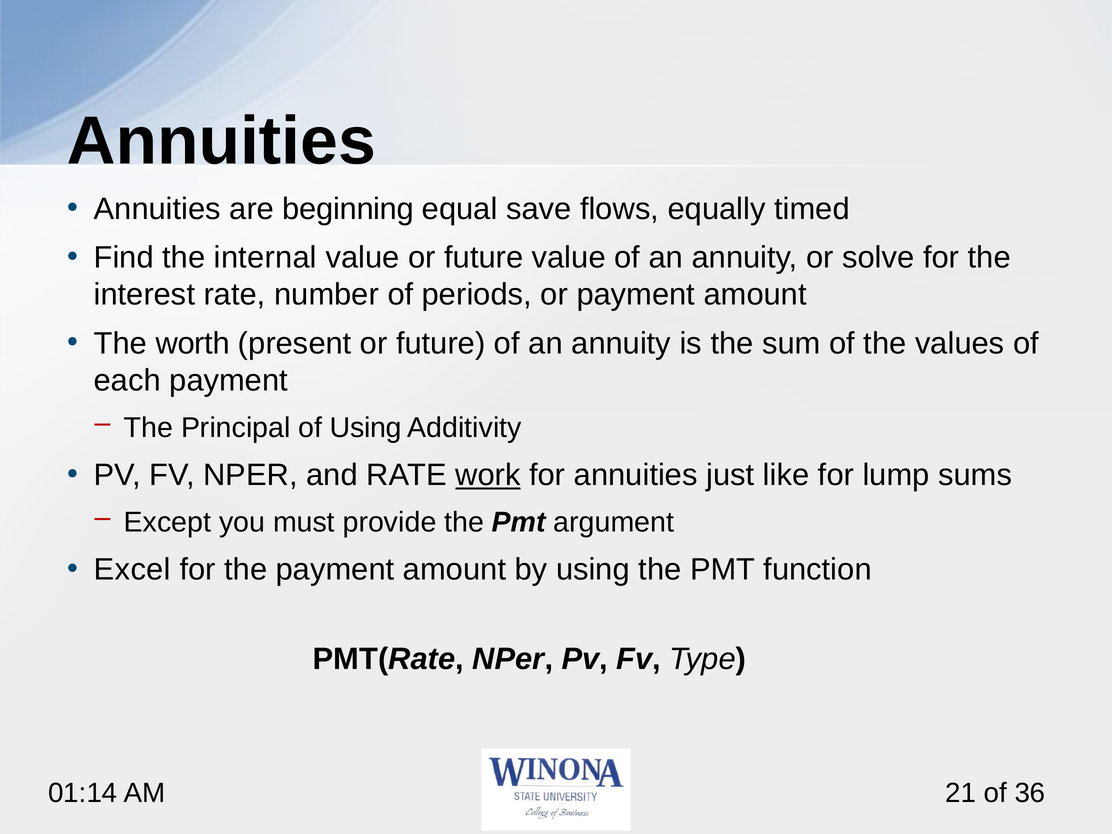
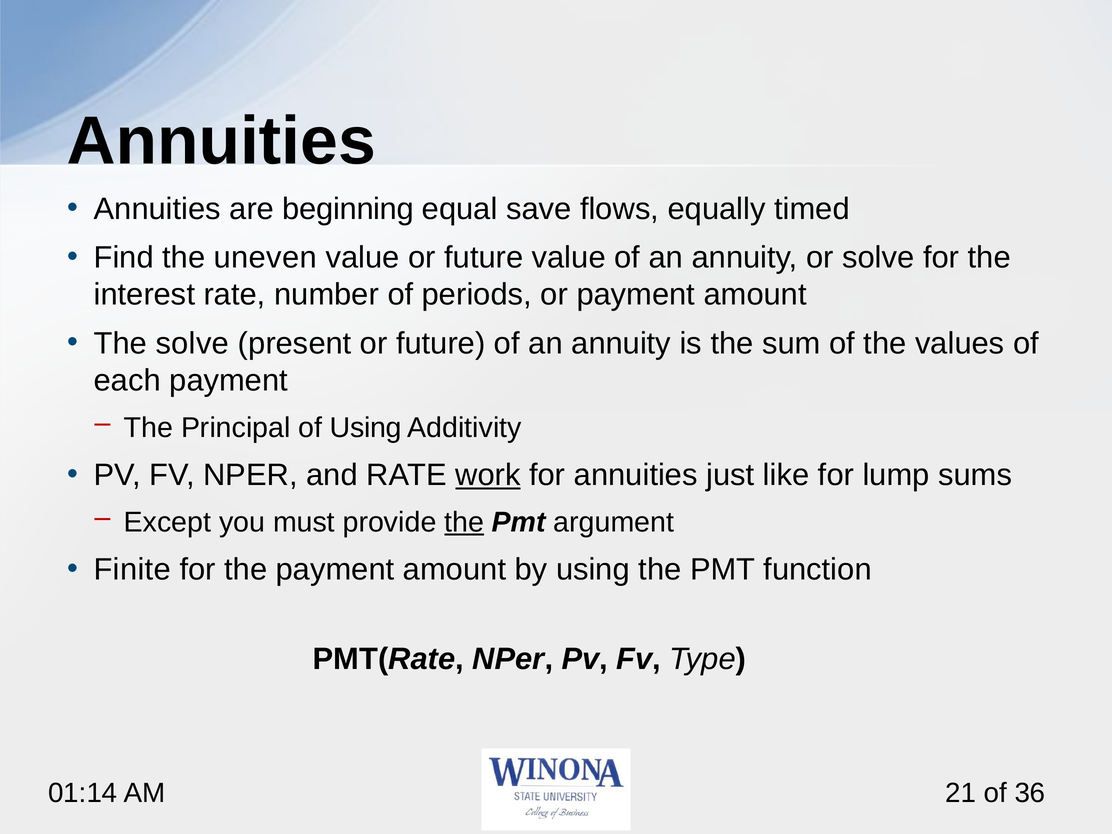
internal: internal -> uneven (265, 258)
The worth: worth -> solve (192, 343)
the underline: none -> present (464, 522)
Excel: Excel -> Finite (132, 570)
